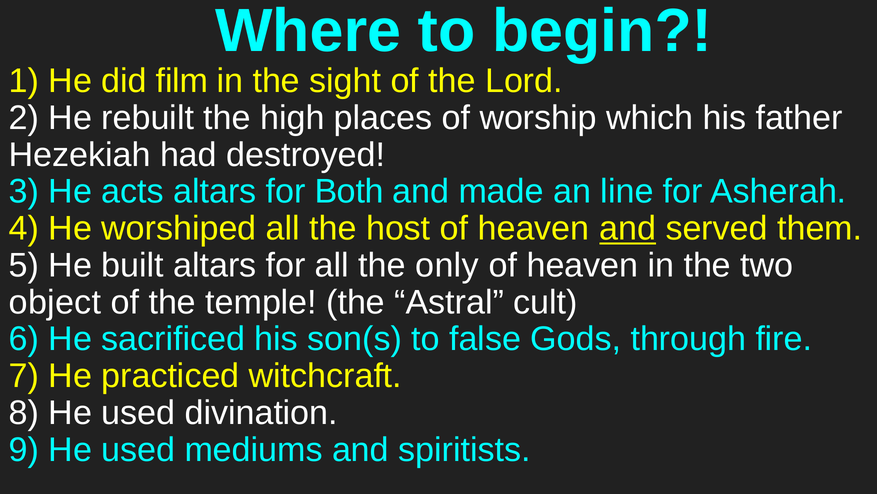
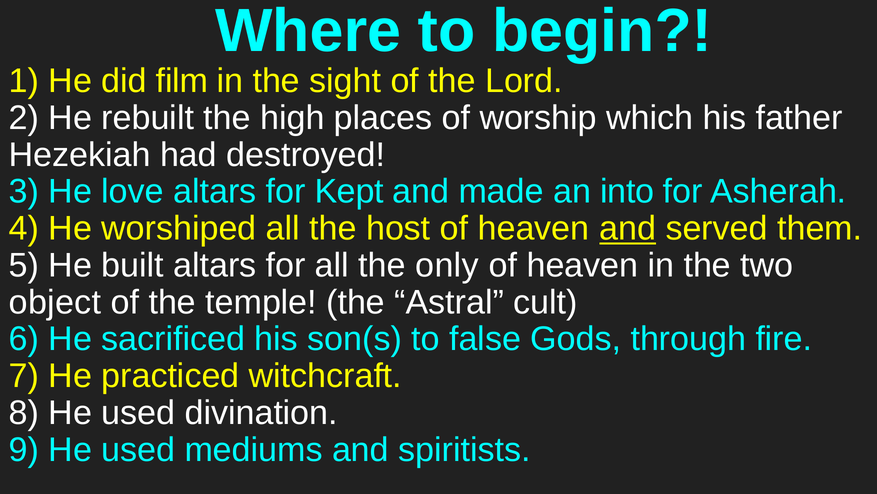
acts: acts -> love (133, 191)
Both: Both -> Kept (349, 191)
line: line -> into (627, 191)
